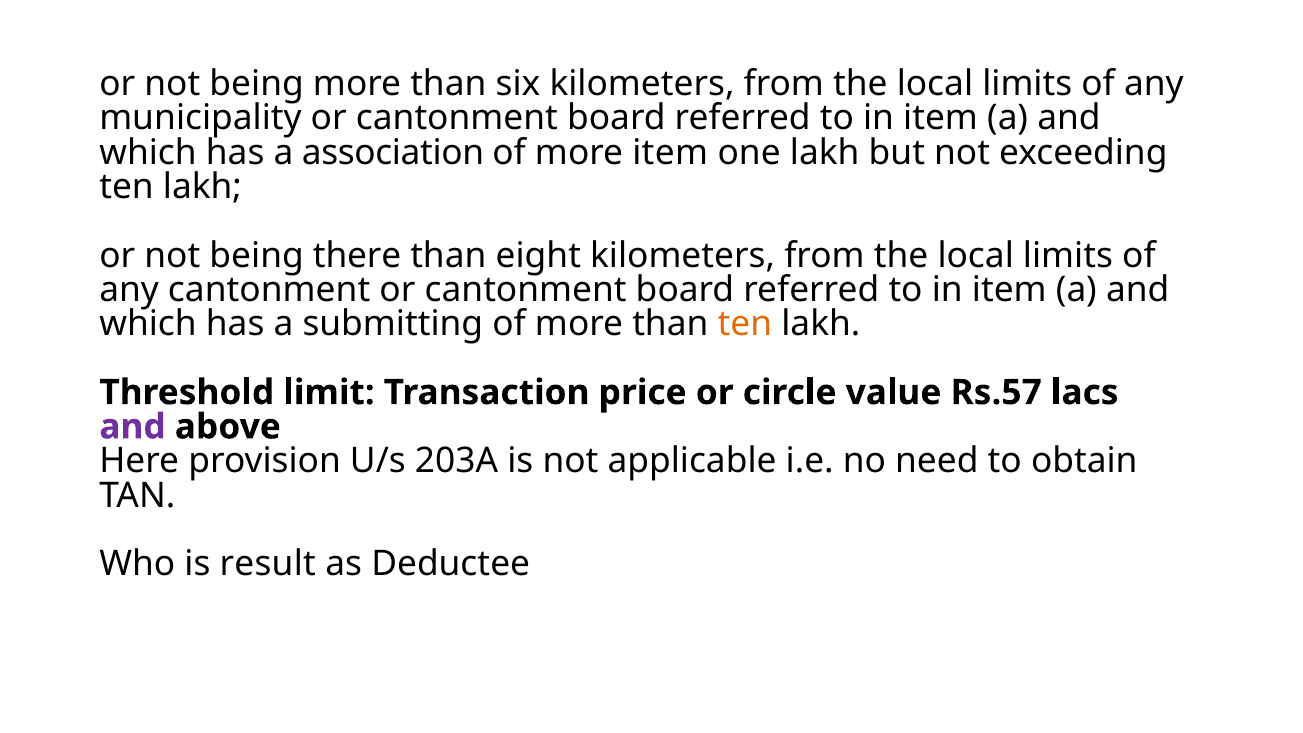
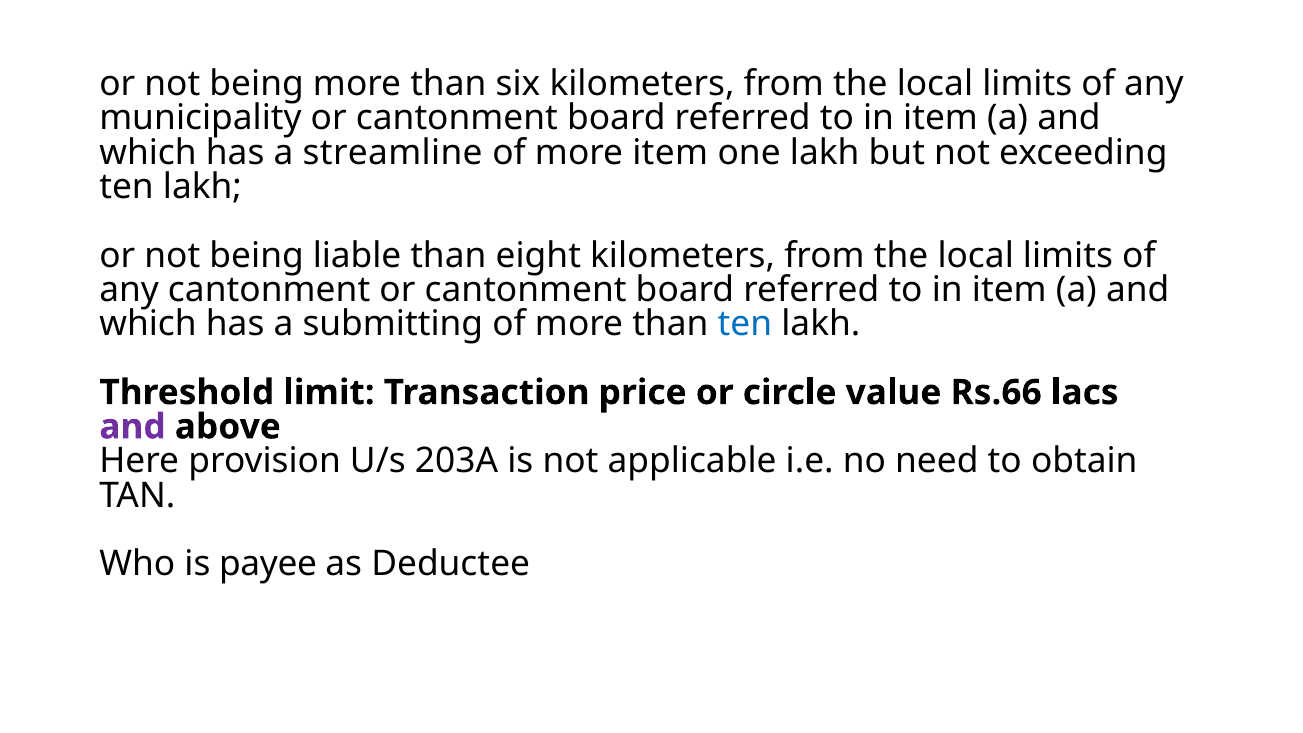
association: association -> streamline (393, 153)
there: there -> liable (357, 255)
ten colour: orange -> blue (745, 324)
Rs.57: Rs.57 -> Rs.66 (996, 392)
result: result -> payee (268, 564)
